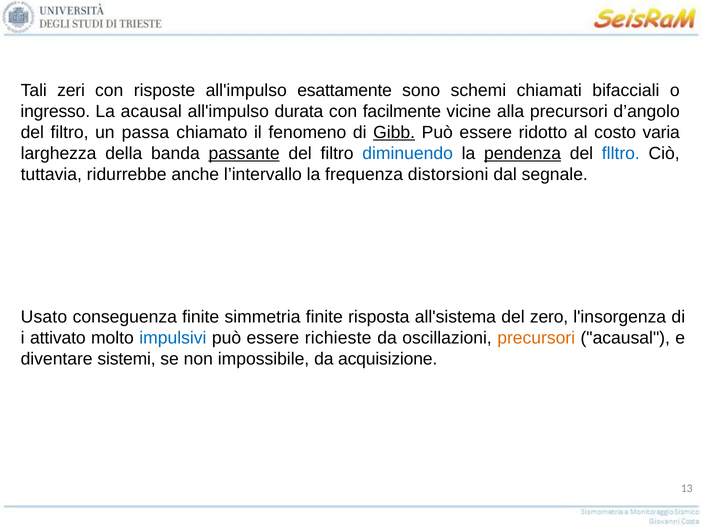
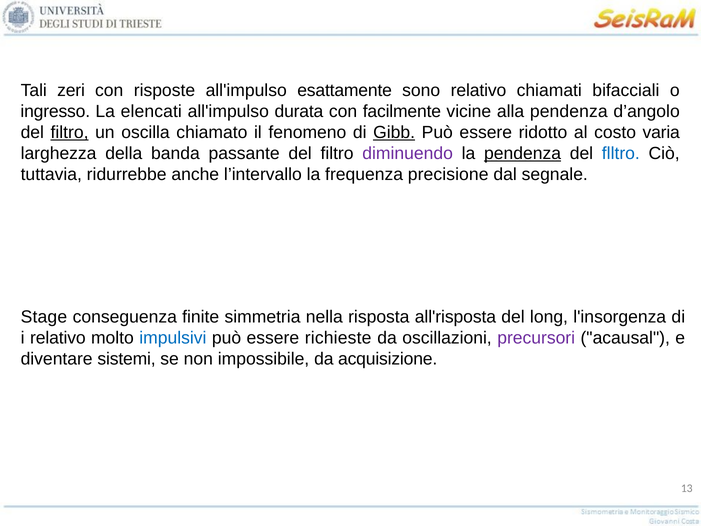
sono schemi: schemi -> relativo (479, 90)
La acausal: acausal -> elencati (151, 111)
alla precursori: precursori -> pendenza (569, 111)
filtro underline: none -> present (70, 132)
passa: passa -> oscilla (146, 132)
passante underline: present -> none (244, 153)
diminuendo colour: blue -> purple (408, 153)
distorsioni: distorsioni -> precisione (448, 174)
Usato: Usato -> Stage (44, 317)
simmetria finite: finite -> nella (324, 317)
all'sistema: all'sistema -> all'risposta (455, 317)
zero: zero -> long (549, 317)
i attivato: attivato -> relativo (58, 338)
precursori colour: orange -> purple (536, 338)
